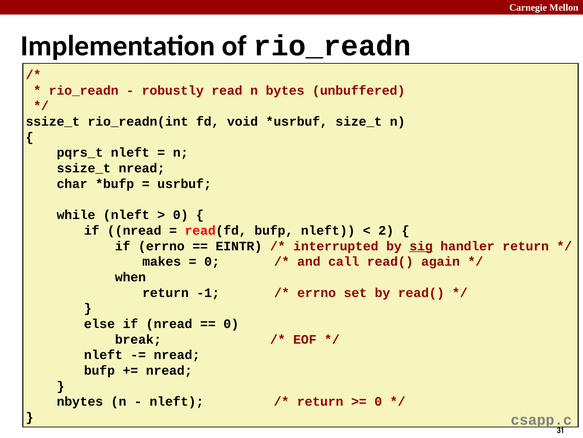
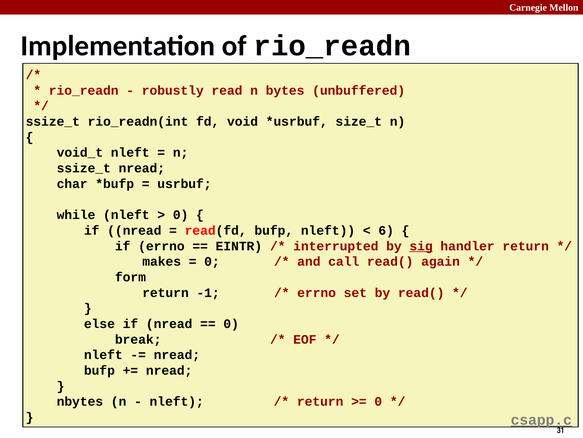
pqrs_t: pqrs_t -> void_t (80, 152)
2: 2 -> 6 (386, 230)
when: when -> form (130, 277)
csapp.c underline: none -> present (541, 419)
